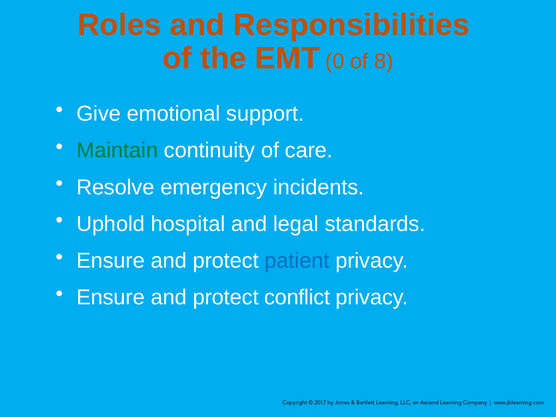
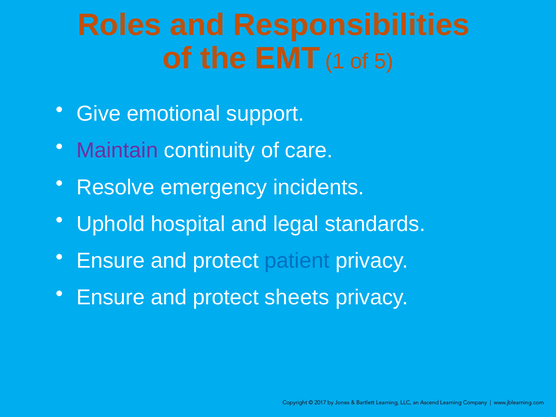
0: 0 -> 1 (335, 61)
8: 8 -> 5 (384, 61)
Maintain colour: green -> purple (117, 150)
conflict: conflict -> sheets (297, 298)
